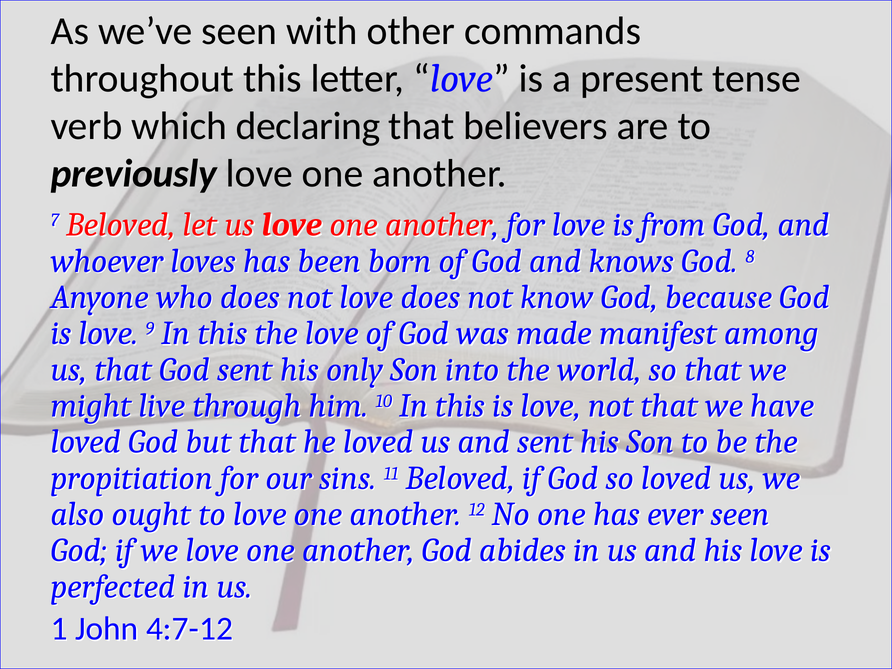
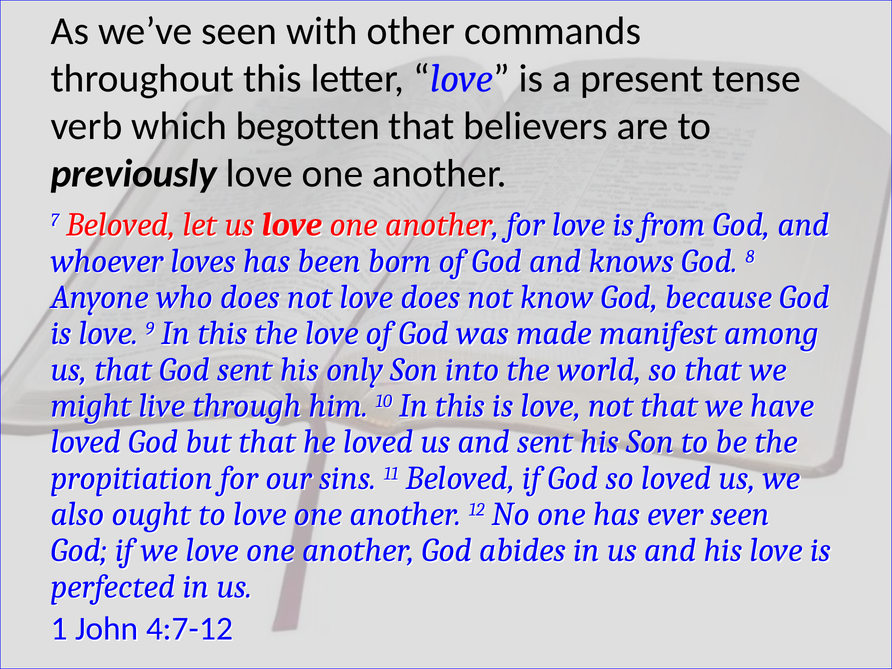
declaring: declaring -> begotten (308, 126)
